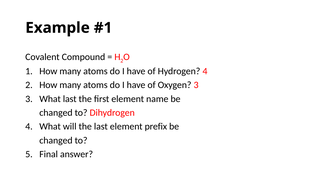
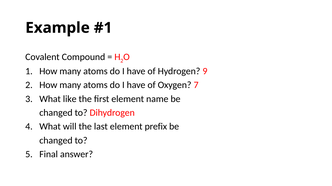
Hydrogen 4: 4 -> 9 (205, 71)
Oxygen 3: 3 -> 7 (196, 85)
What last: last -> like (70, 99)
